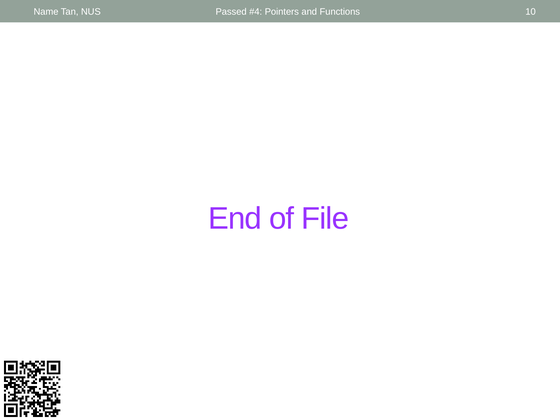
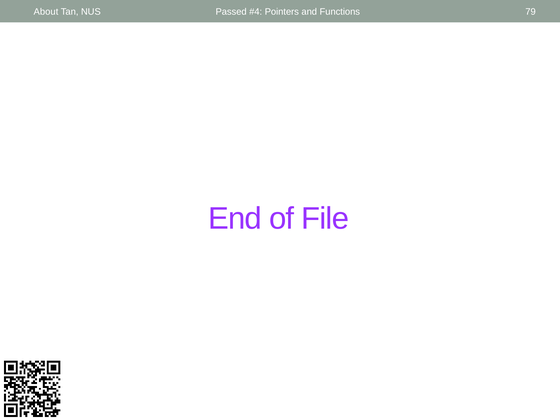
Name: Name -> About (46, 12)
10: 10 -> 79 (531, 12)
